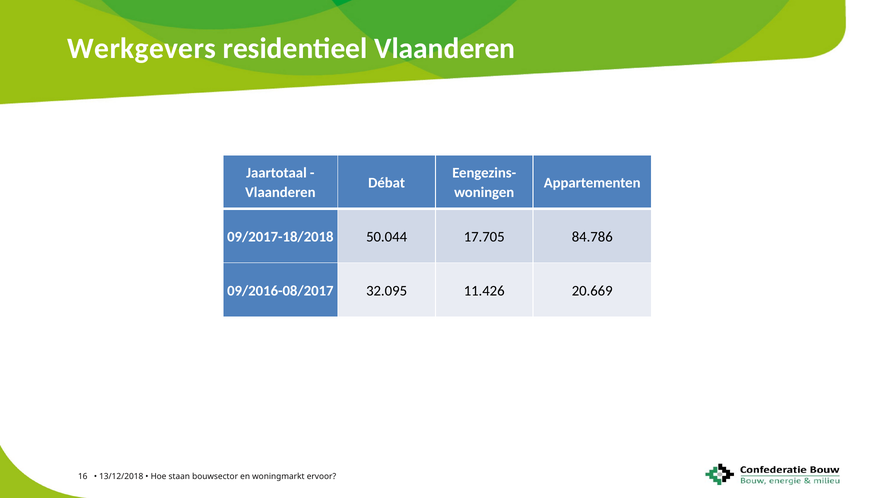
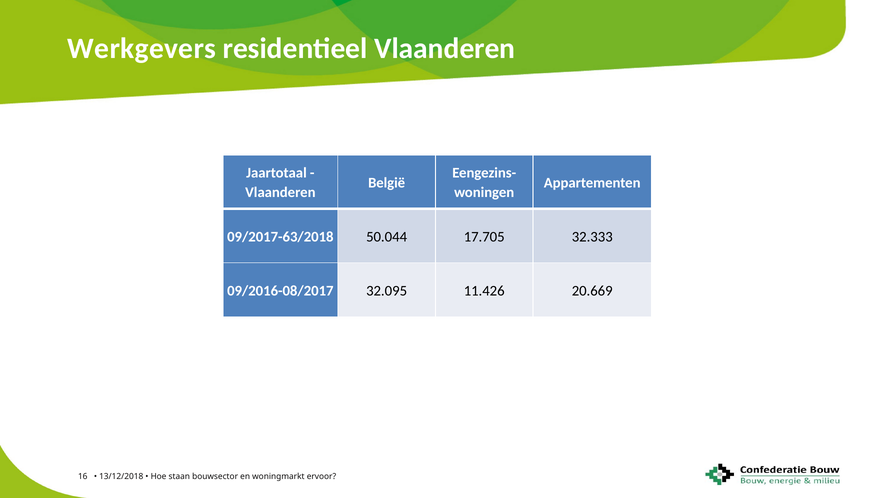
Débat: Débat -> België (387, 183)
09/2017-18/2018: 09/2017-18/2018 -> 09/2017-63/2018 (280, 237)
84.786: 84.786 -> 32.333 (592, 237)
